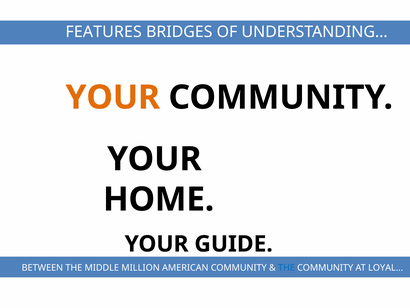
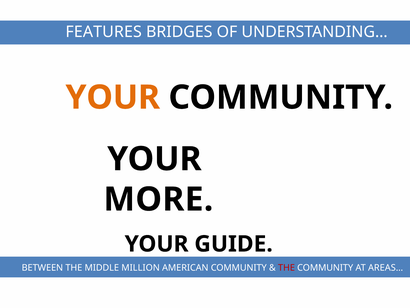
HOME: HOME -> MORE (158, 199)
THE colour: blue -> red (286, 267)
LOYAL…: LOYAL… -> AREAS… (386, 267)
